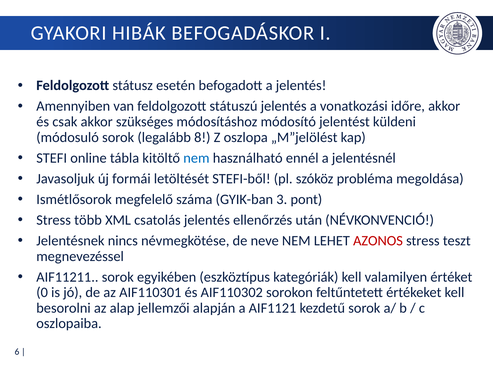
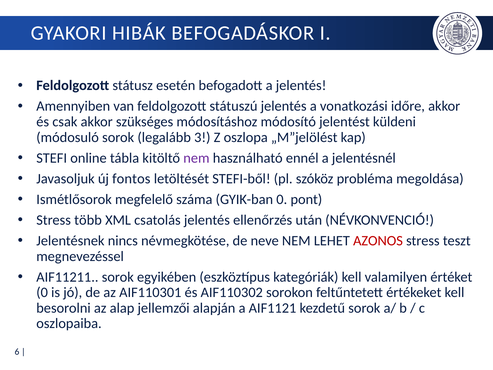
8: 8 -> 3 (202, 137)
nem colour: blue -> purple (196, 158)
formái: formái -> fontos (131, 179)
GYIK-ban 3: 3 -> 0 (282, 199)
